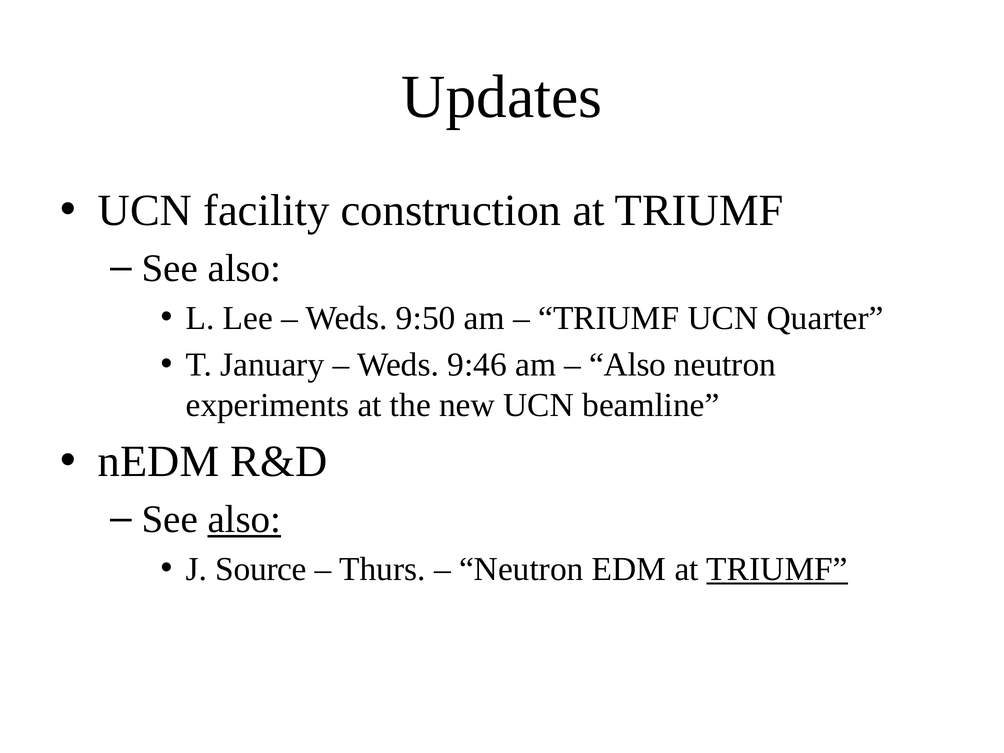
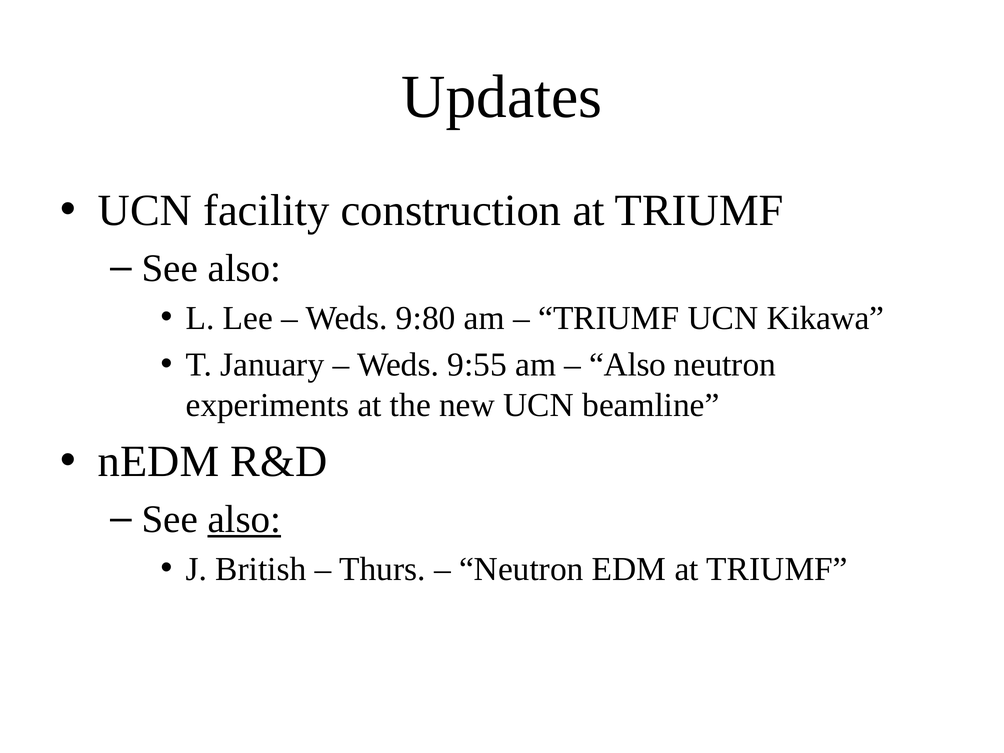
9:50: 9:50 -> 9:80 (426, 318)
Quarter: Quarter -> Kikawa (825, 318)
9:46: 9:46 -> 9:55 (477, 365)
Source: Source -> British (261, 569)
TRIUMF underline: present -> none (777, 569)
